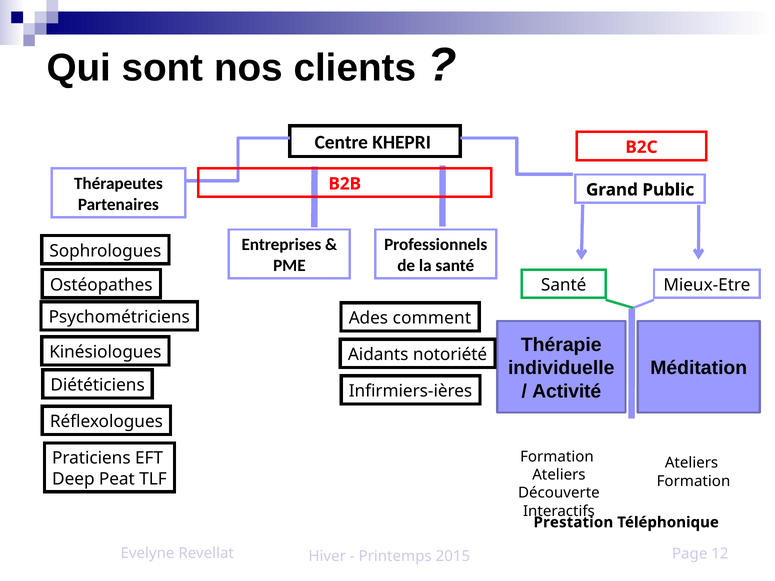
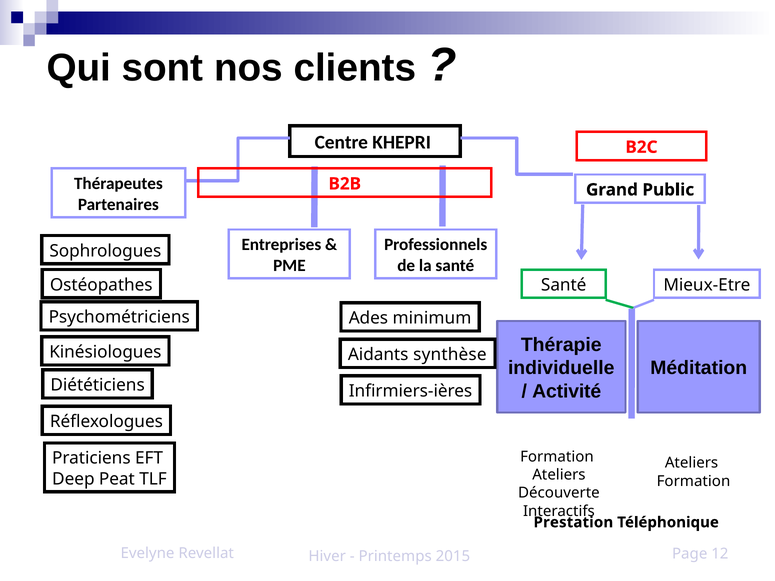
comment: comment -> minimum (432, 318)
notoriété: notoriété -> synthèse (450, 355)
